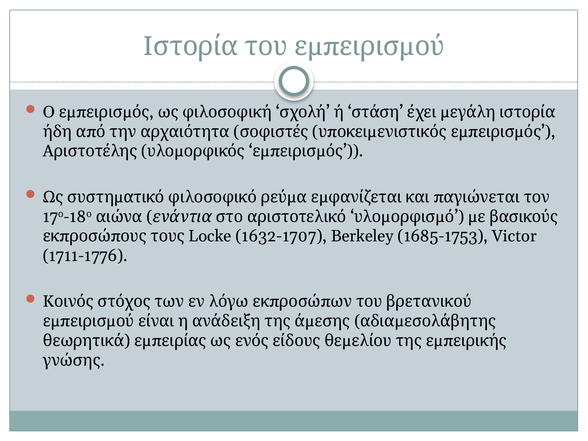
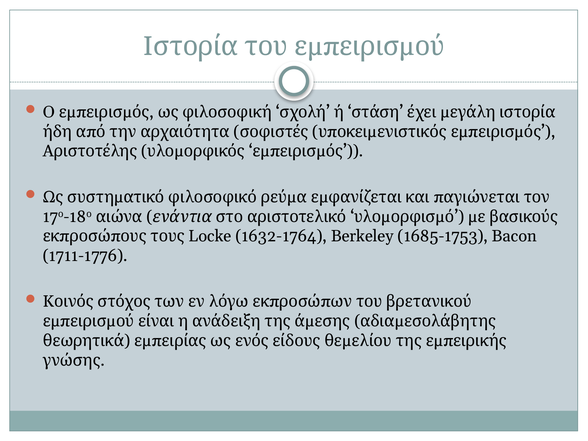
1632-1707: 1632-1707 -> 1632-1764 (281, 236)
Victor: Victor -> Bacon (514, 236)
